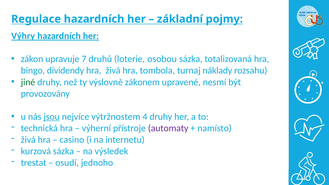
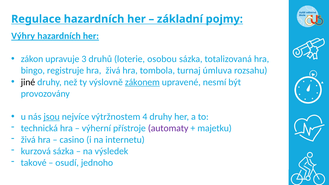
7: 7 -> 3 (84, 59)
dividendy: dividendy -> registruje (65, 71)
náklady: náklady -> úmluva (217, 71)
jiné colour: green -> black (28, 82)
zákonem underline: none -> present (142, 82)
namísto: namísto -> majetku (215, 128)
trestat: trestat -> takové (34, 163)
